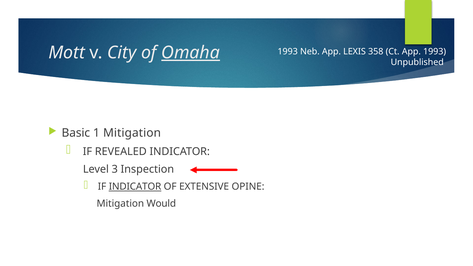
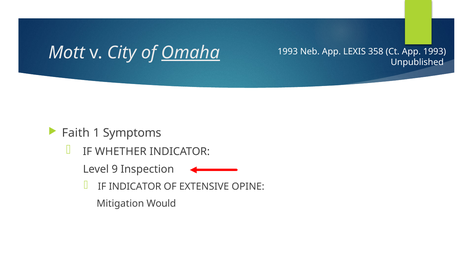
Basic: Basic -> Faith (76, 133)
1 Mitigation: Mitigation -> Symptoms (132, 133)
REVEALED: REVEALED -> WHETHER (121, 152)
3: 3 -> 9 (115, 169)
INDICATOR underline: present -> none (135, 187)
